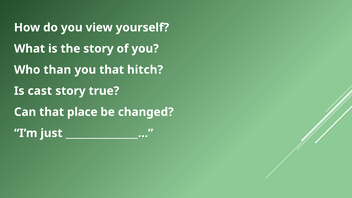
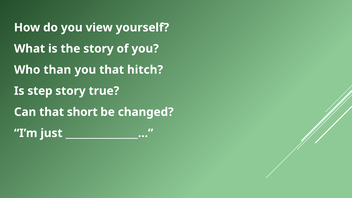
cast: cast -> step (40, 91)
place: place -> short (82, 112)
